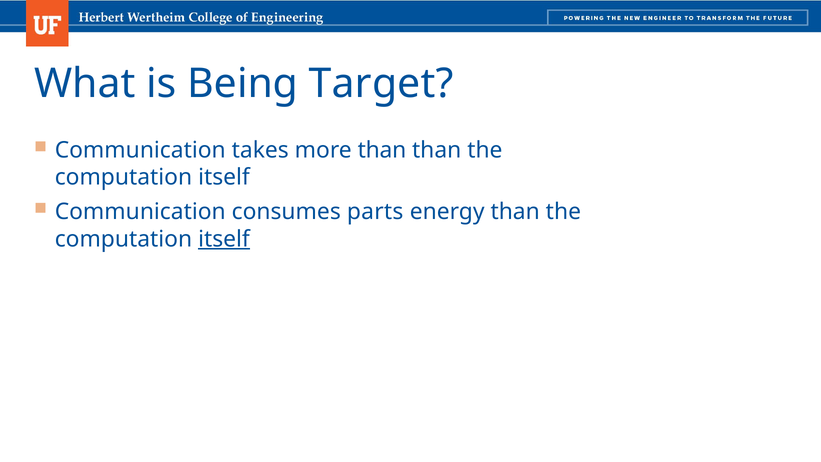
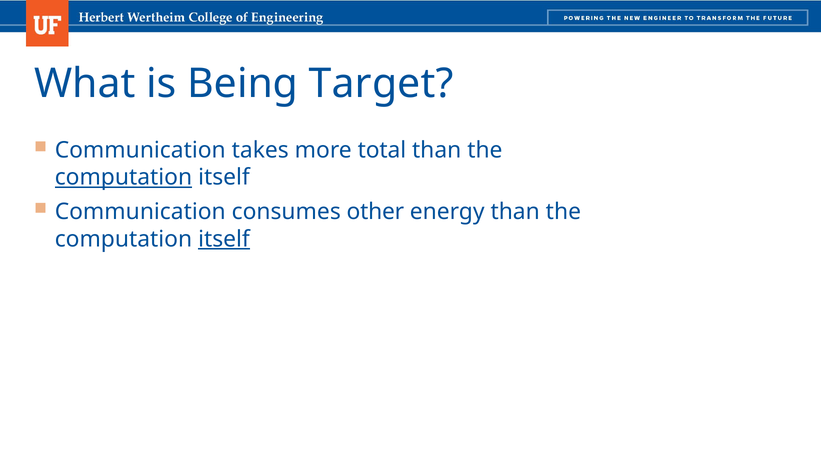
more than: than -> total (382, 150)
computation underline: none -> present (123, 177)
parts: parts -> other (375, 212)
